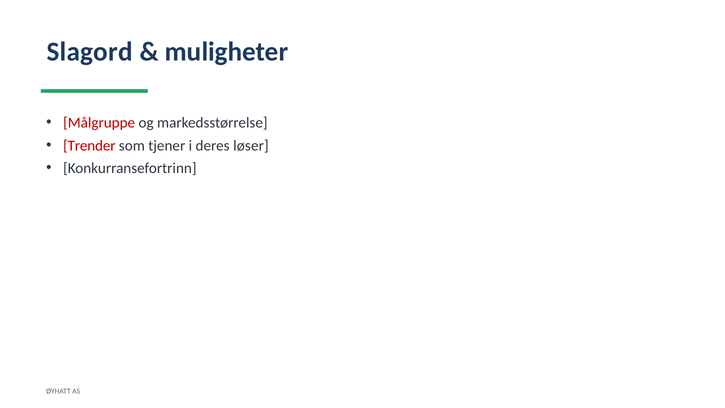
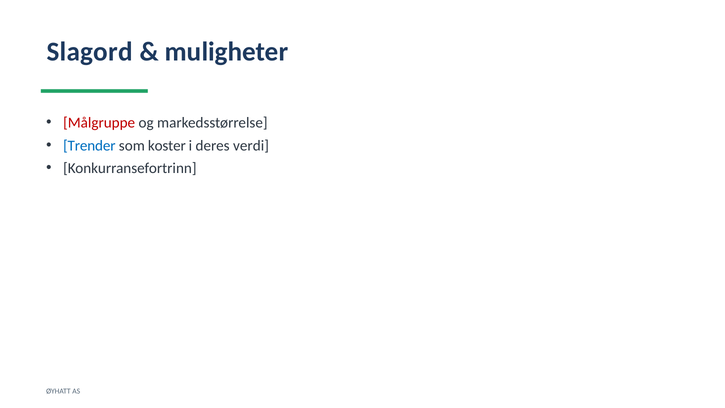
Trender colour: red -> blue (89, 145)
tjener: tjener -> koster (167, 145)
løser: løser -> verdi (251, 145)
